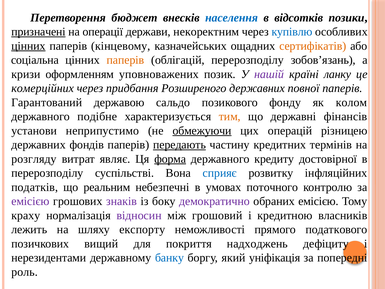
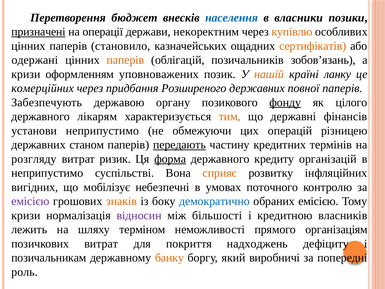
відсотків: відсотків -> власники (299, 18)
купівлю colour: blue -> orange (292, 32)
цінних underline: present -> none (28, 46)
кінцевому: кінцевому -> становило (121, 46)
соціальна: соціальна -> одержані (35, 60)
облігацій перерозподілу: перерозподілу -> позичальників (248, 60)
нашій colour: purple -> orange (269, 74)
Гарантований: Гарантований -> Забезпечують (47, 102)
сальдо: сальдо -> органу (173, 102)
фонду underline: none -> present (285, 102)
колом: колом -> цілого (351, 102)
подібне: подібне -> лікарям (97, 116)
обмежуючи underline: present -> none (202, 131)
фондів: фондів -> станом (87, 145)
являє: являє -> ризик (115, 159)
достовірної: достовірної -> організацій (328, 159)
перерозподілу: перерозподілу -> неприпустимо (47, 173)
сприяє colour: blue -> orange (220, 173)
податків: податків -> вигідних (35, 187)
реальним: реальним -> мобілізує (107, 187)
знаків colour: purple -> orange (122, 201)
демократично colour: purple -> blue (214, 201)
краху: краху -> кризи (26, 215)
грошовий: грошовий -> більшості (217, 215)
експорту: експорту -> терміном (142, 229)
податкового: податкового -> організаціям (336, 229)
позичкових вищий: вищий -> витрат (101, 243)
нерезидентами: нерезидентами -> позичальникам (49, 258)
банку colour: blue -> orange (169, 258)
уніфікація: уніфікація -> виробничі (275, 258)
